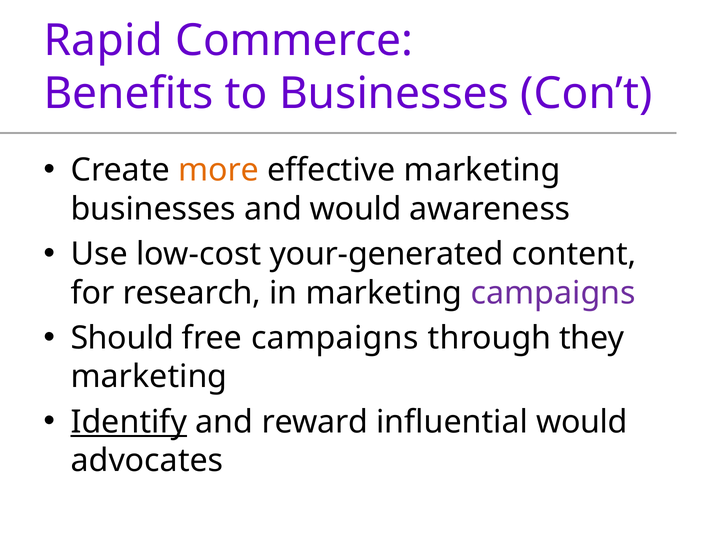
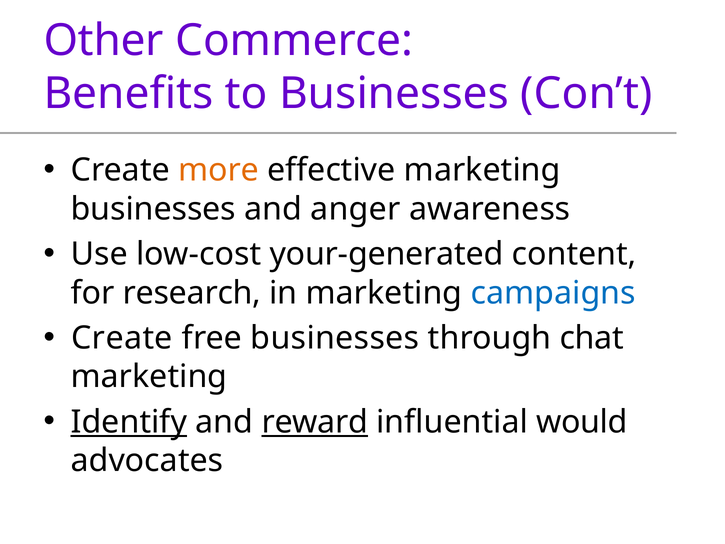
Rapid: Rapid -> Other (104, 40)
and would: would -> anger (355, 209)
campaigns colour: purple -> blue (553, 293)
Should: Should -> Create (122, 338)
free campaigns: campaigns -> businesses (335, 338)
they: they -> chat (592, 338)
reward underline: none -> present (315, 422)
